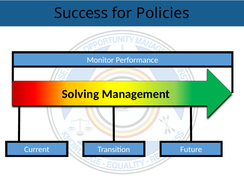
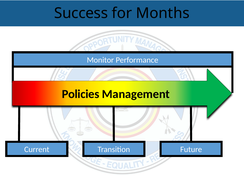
Policies: Policies -> Months (163, 13)
Solving: Solving -> Policies (81, 94)
